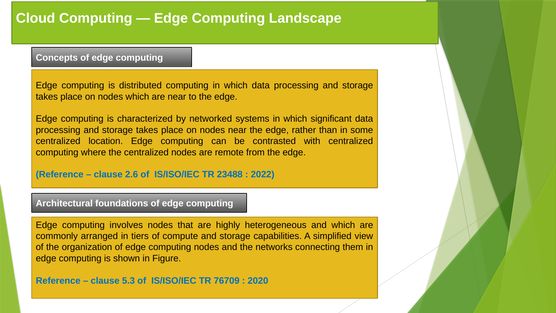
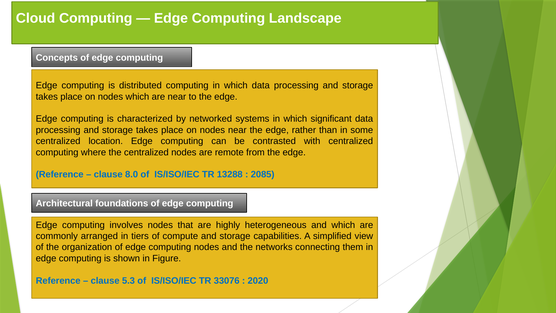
2.6: 2.6 -> 8.0 (132, 174)
23488: 23488 -> 13288 (230, 174)
2022: 2022 -> 2085 (263, 174)
76709: 76709 -> 33076 (227, 280)
